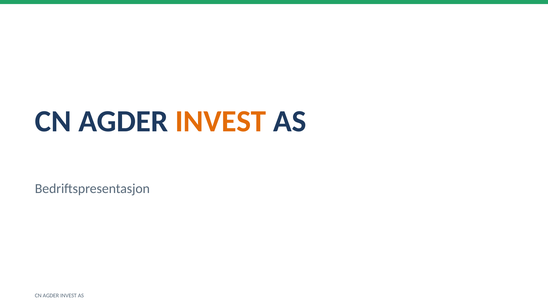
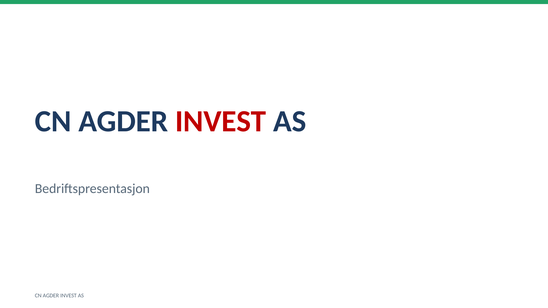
INVEST colour: orange -> red (221, 122)
